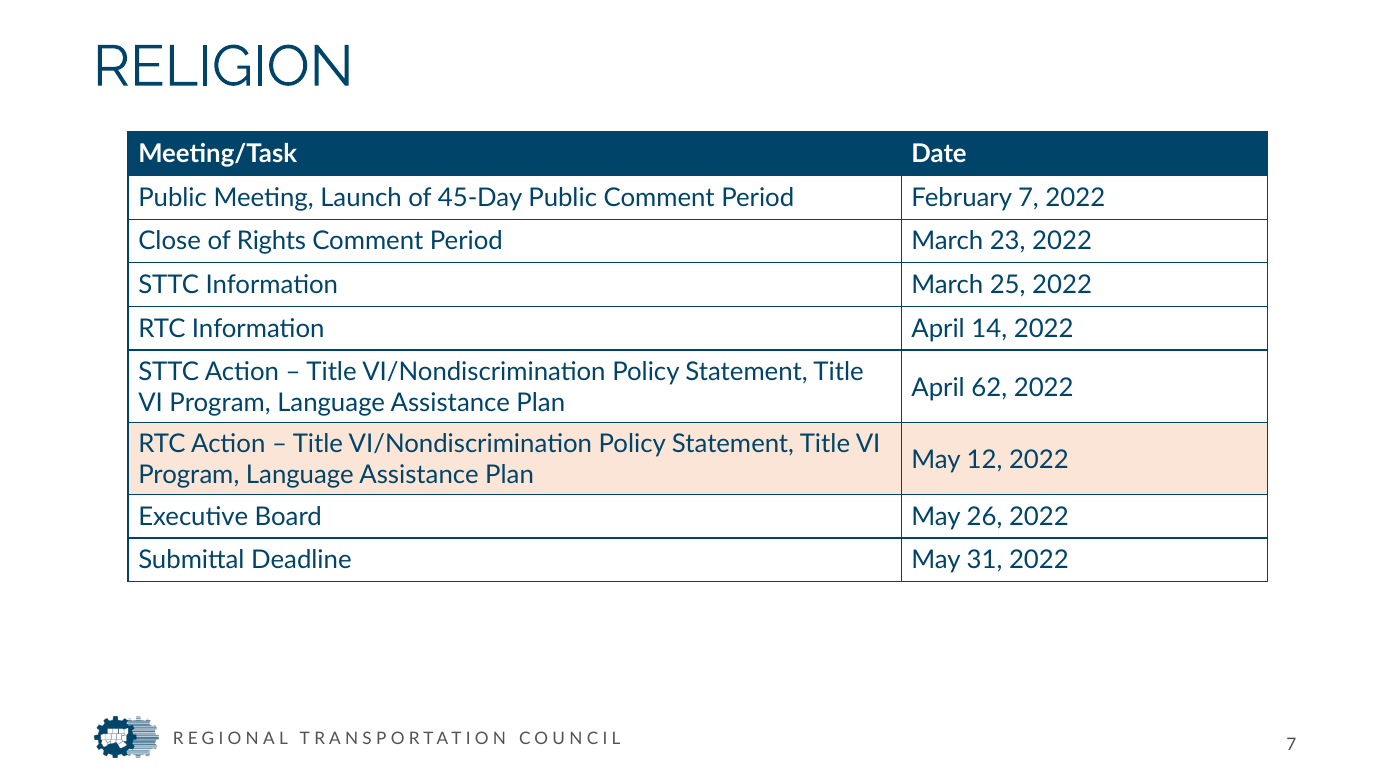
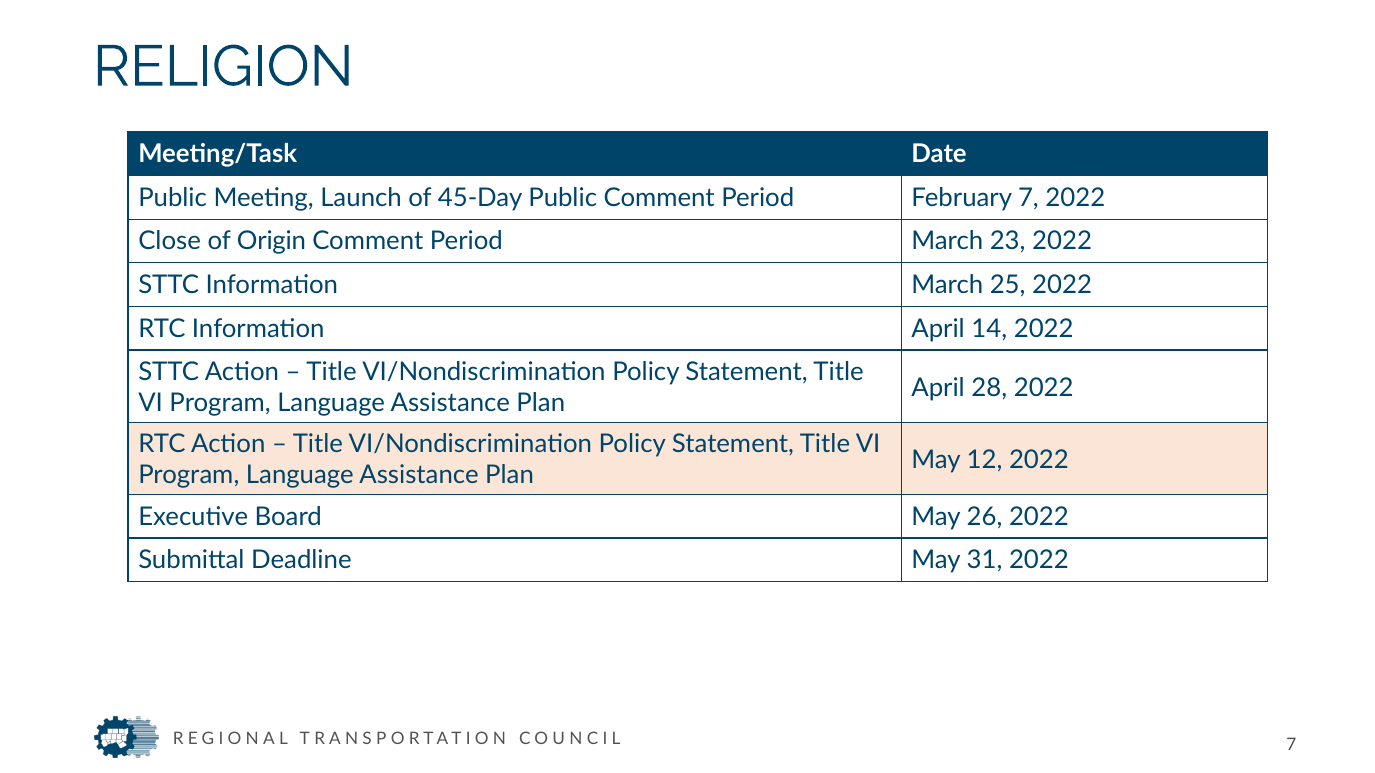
Rights: Rights -> Origin (271, 241)
62: 62 -> 28 (989, 388)
